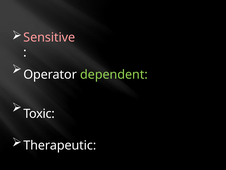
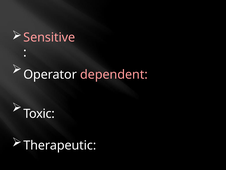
dependent colour: light green -> pink (114, 74)
